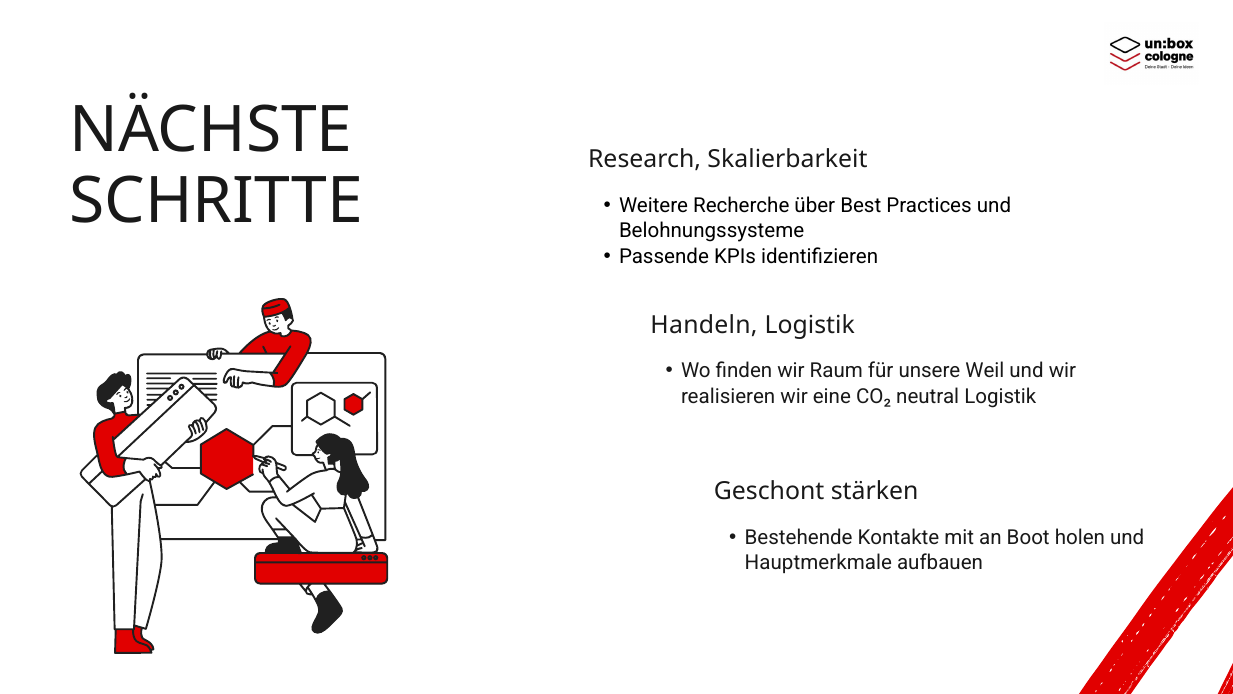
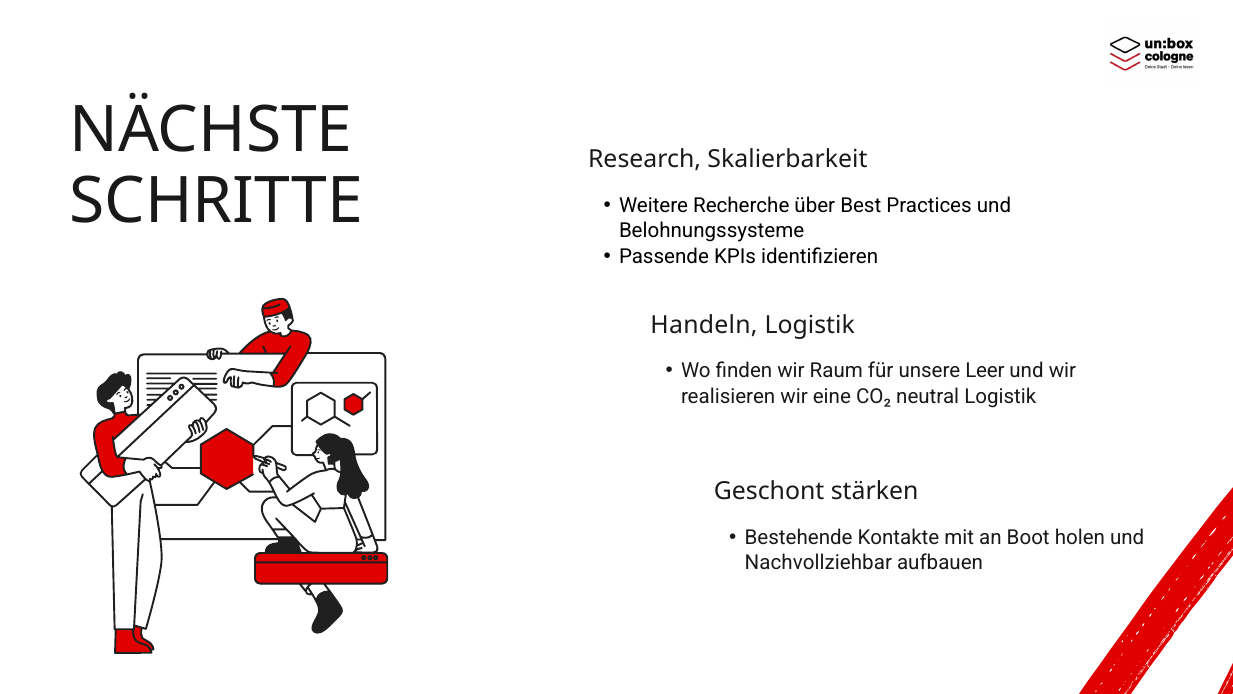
Weil: Weil -> Leer (985, 371)
Hauptmerkmale: Hauptmerkmale -> Nachvollziehbar (818, 563)
